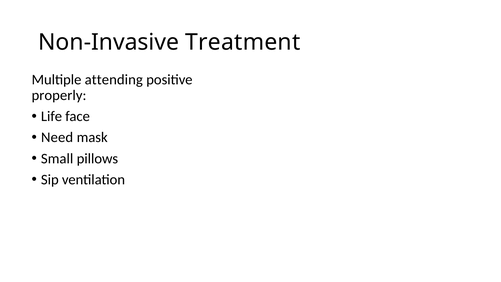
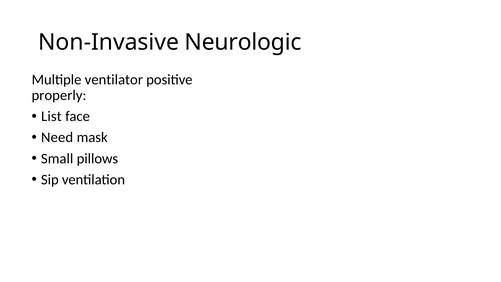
Treatment: Treatment -> Neurologic (243, 42)
attending: attending -> ventilator (114, 80)
Life: Life -> List (51, 116)
